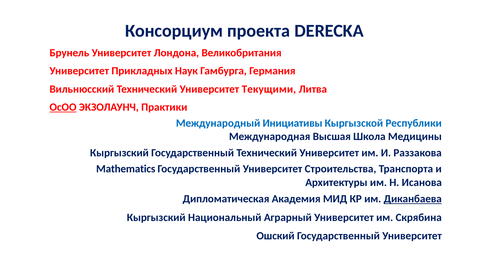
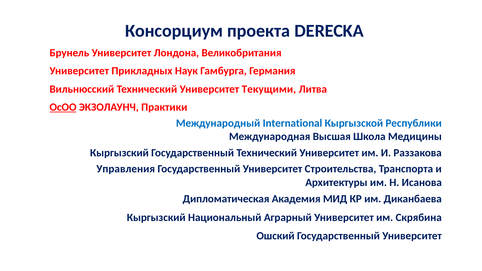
Инициативы: Инициативы -> International (292, 123)
Mathematics: Mathematics -> Управления (126, 169)
Диканбаева underline: present -> none (413, 199)
